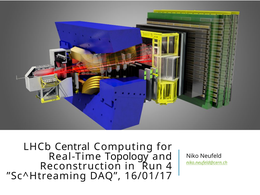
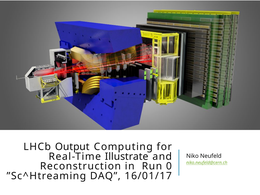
Central: Central -> Output (72, 147)
Topology: Topology -> Illustrate (127, 157)
4: 4 -> 0 (169, 166)
